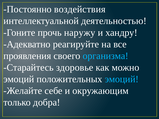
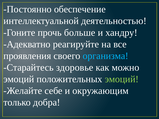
воздействия: воздействия -> обеспечение (80, 9)
наружу: наружу -> больше (80, 33)
эмоций colour: light blue -> light green (122, 79)
